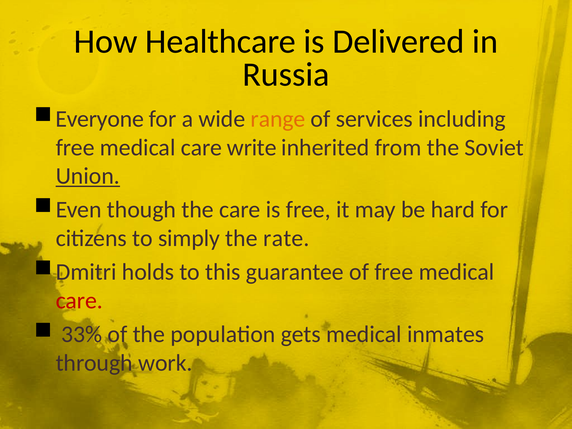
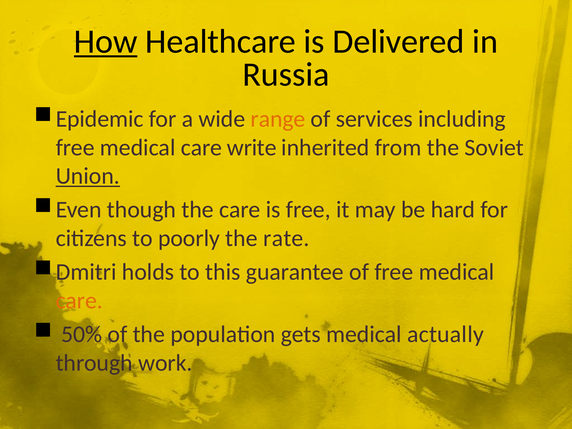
How underline: none -> present (106, 42)
Everyone: Everyone -> Epidemic (100, 119)
simply: simply -> poorly (189, 238)
care colour: red -> orange (79, 301)
33%: 33% -> 50% (82, 334)
inmates: inmates -> actually (445, 334)
